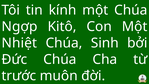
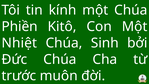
Ngợp: Ngợp -> Phiền (20, 26)
